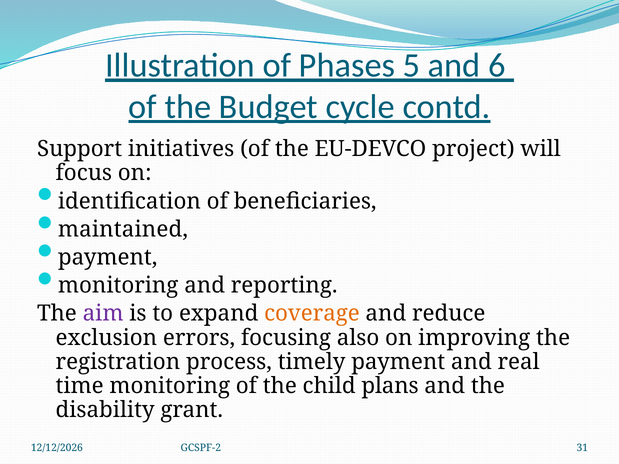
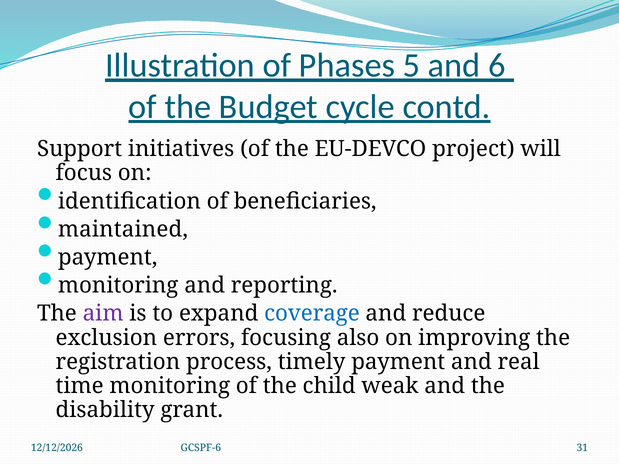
coverage colour: orange -> blue (312, 314)
plans: plans -> weak (390, 386)
GCSPF-2: GCSPF-2 -> GCSPF-6 (201, 448)
